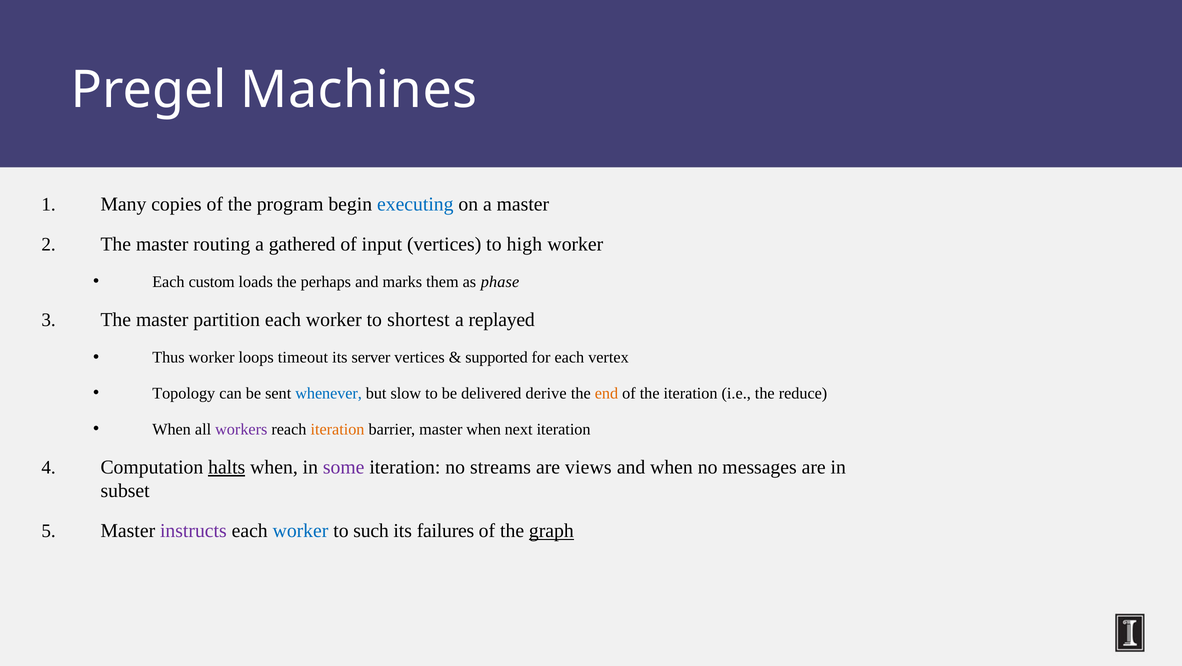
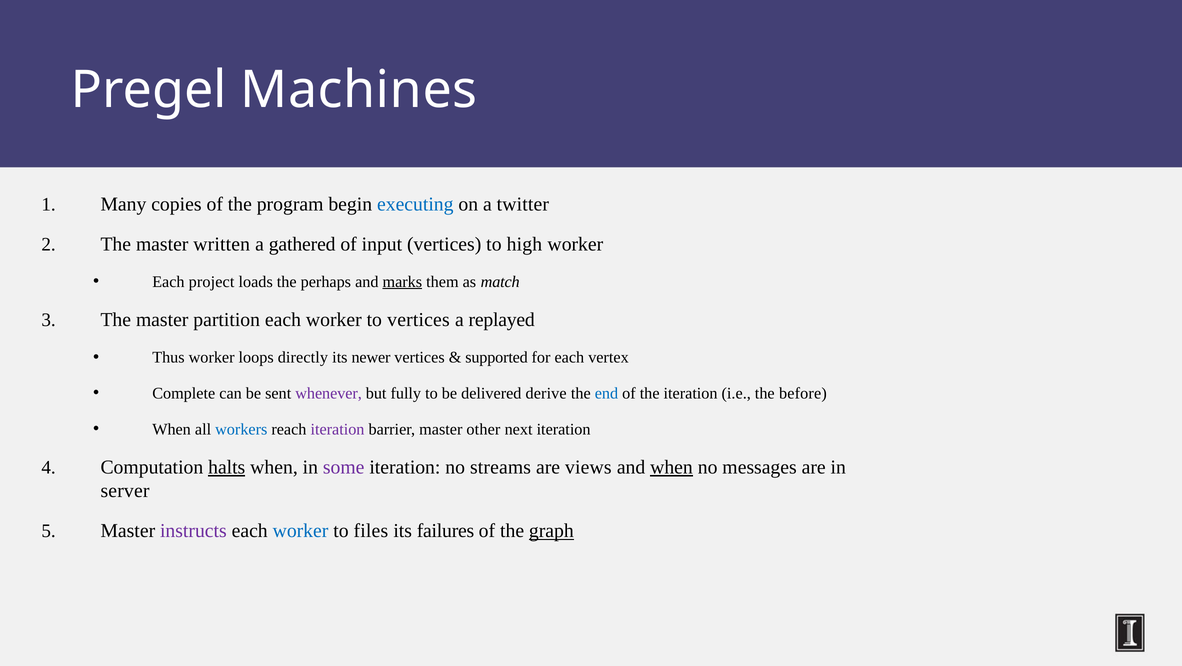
a master: master -> twitter (523, 204)
routing: routing -> written (222, 244)
custom: custom -> project (212, 282)
marks underline: none -> present (402, 282)
phase: phase -> match (500, 282)
to shortest: shortest -> vertices (418, 320)
timeout: timeout -> directly (303, 357)
server: server -> newer (371, 357)
Topology: Topology -> Complete (184, 393)
whenever colour: blue -> purple (329, 393)
slow: slow -> fully (406, 393)
end colour: orange -> blue (606, 393)
reduce: reduce -> before (803, 393)
workers colour: purple -> blue (241, 429)
iteration colour: orange -> purple (338, 429)
master when: when -> other (483, 429)
when underline: none -> present (671, 467)
subset: subset -> server (125, 491)
such: such -> files (371, 531)
